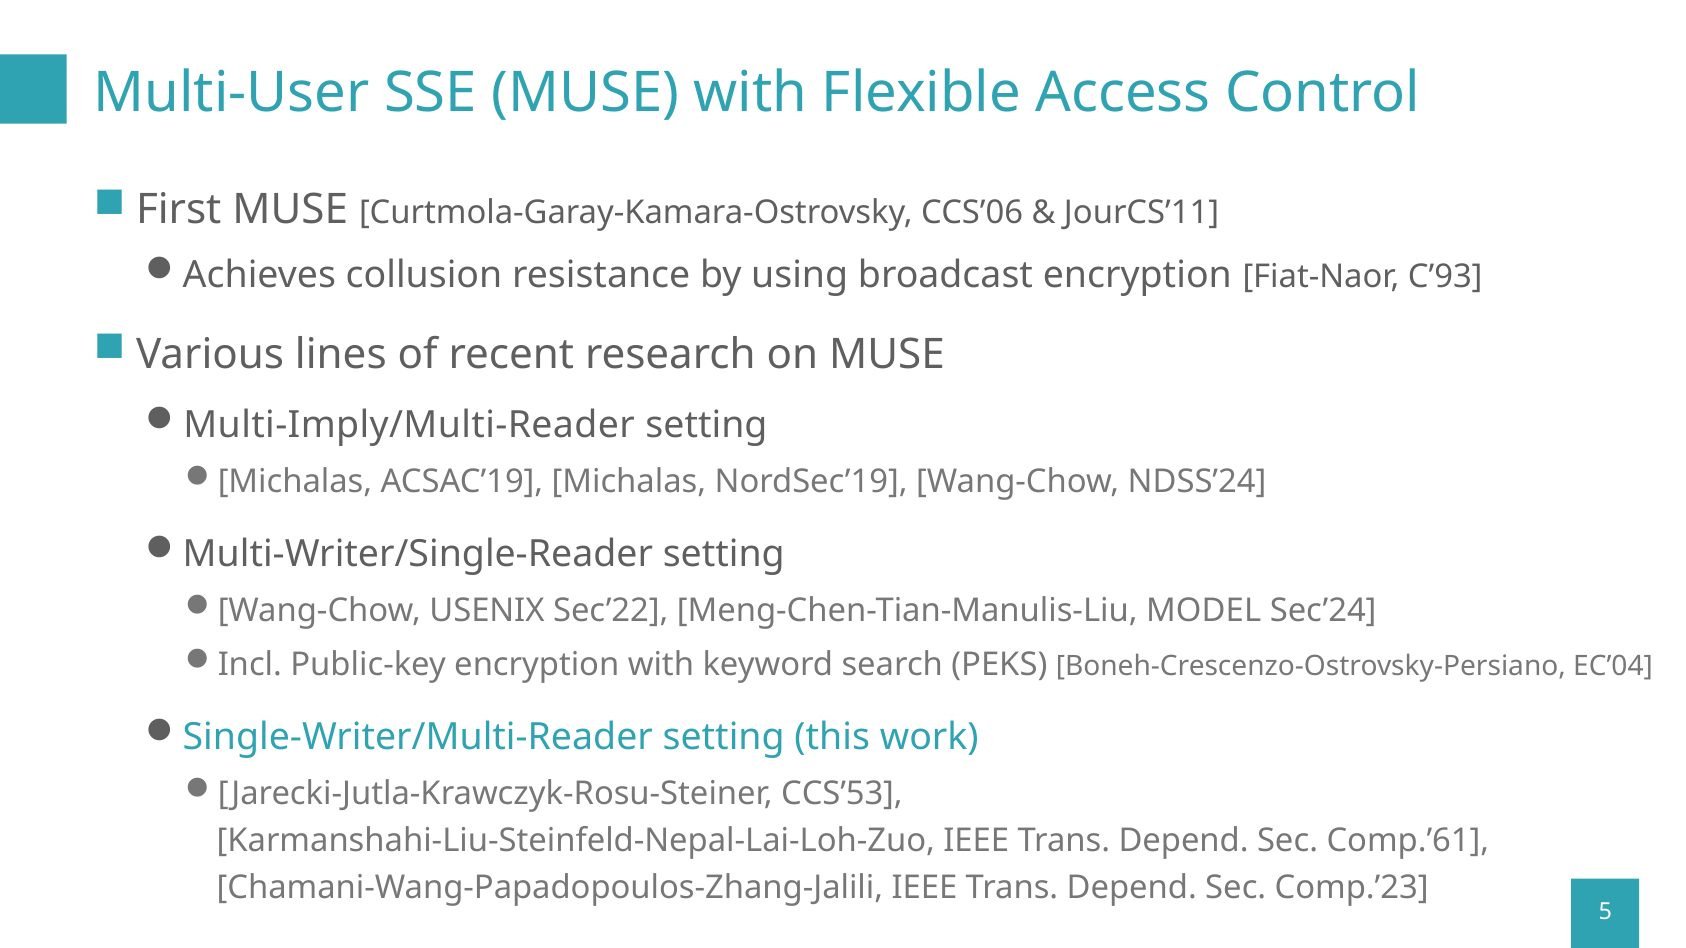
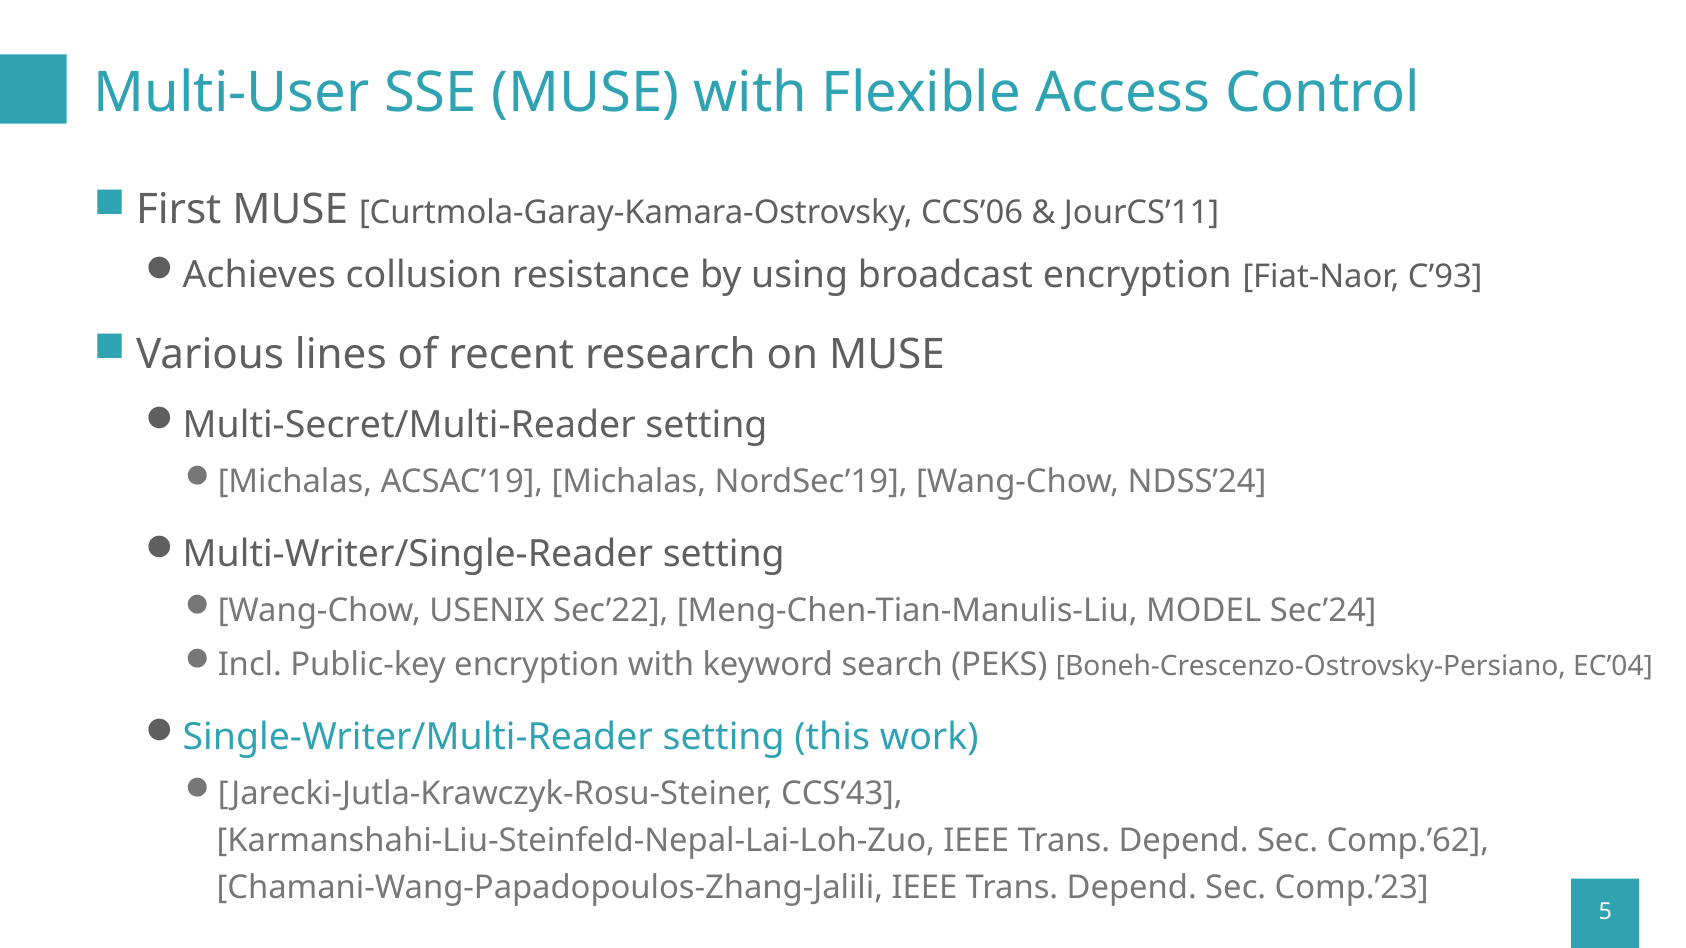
Multi-Imply/Multi-Reader: Multi-Imply/Multi-Reader -> Multi-Secret/Multi-Reader (409, 425)
CCS’53: CCS’53 -> CCS’43 (842, 794)
Comp.’61: Comp.’61 -> Comp.’62 (1408, 841)
